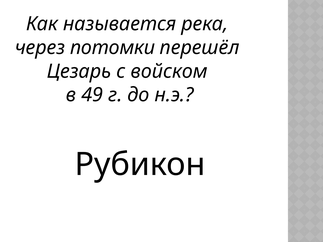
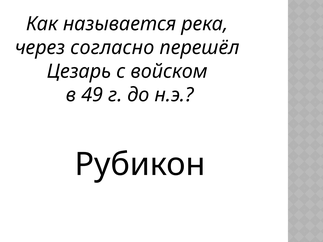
потомки: потомки -> согласно (112, 48)
